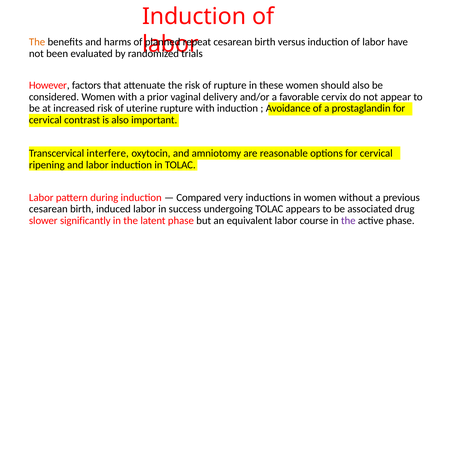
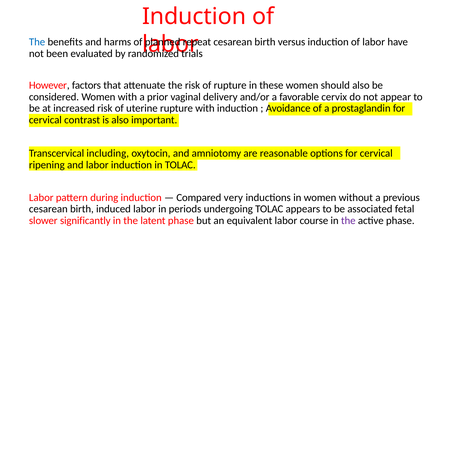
The colour: orange -> blue (37, 42)
interfere: interfere -> including (108, 153)
success: success -> periods (185, 209)
drug: drug -> fetal (405, 209)
